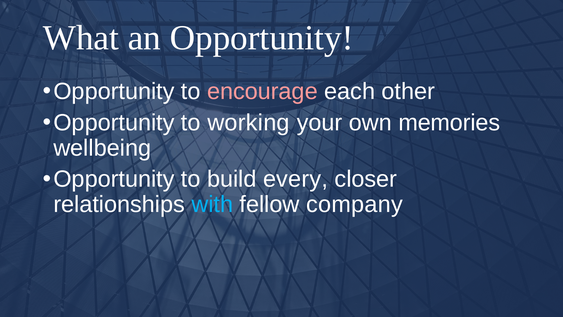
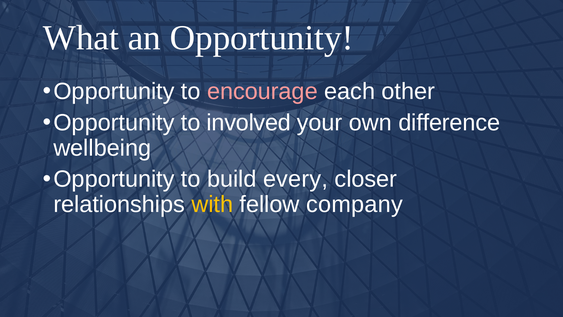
working: working -> involved (249, 122)
memories: memories -> difference (449, 122)
with colour: light blue -> yellow (212, 204)
